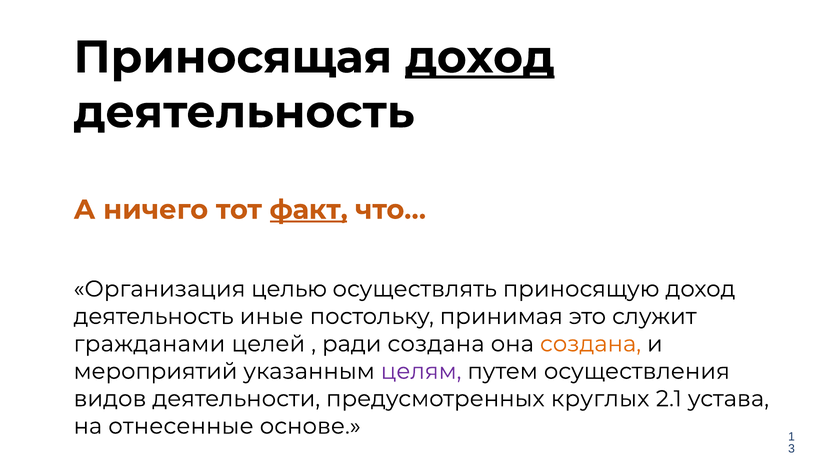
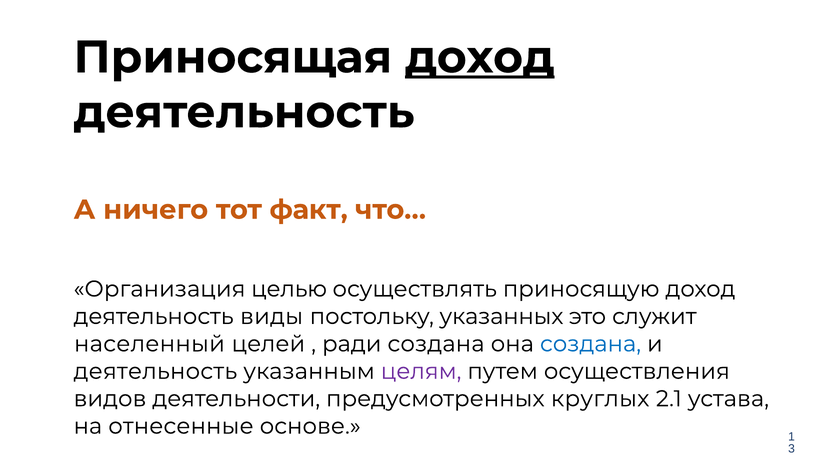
факт underline: present -> none (309, 210)
иные: иные -> виды (272, 316)
принимая: принимая -> указанных (501, 316)
гражданами: гражданами -> населенный (149, 344)
создана colour: orange -> blue (591, 344)
мероприятий: мероприятий -> деятельность (155, 371)
